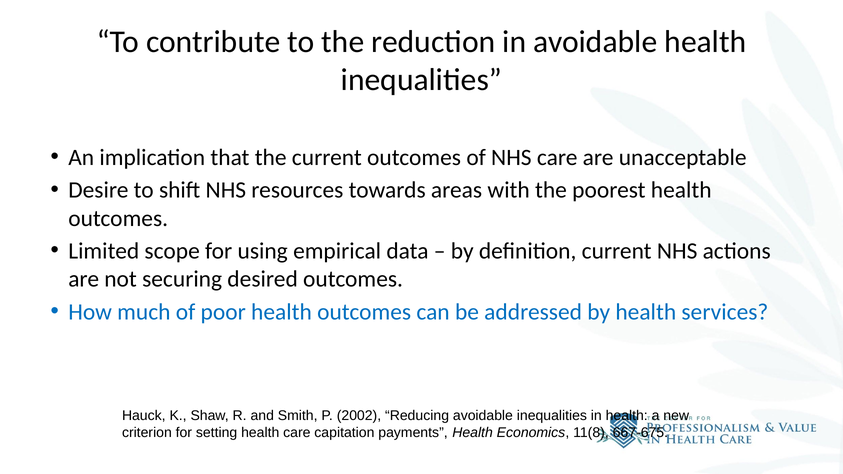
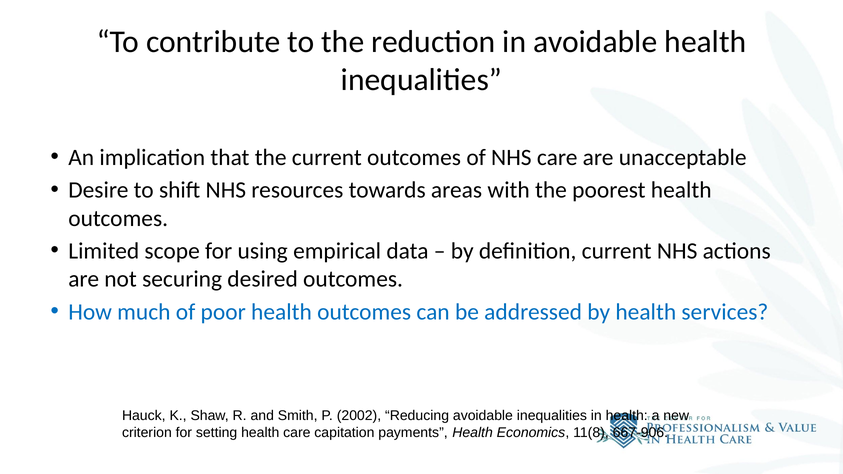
667-675: 667-675 -> 667-906 (640, 433)
